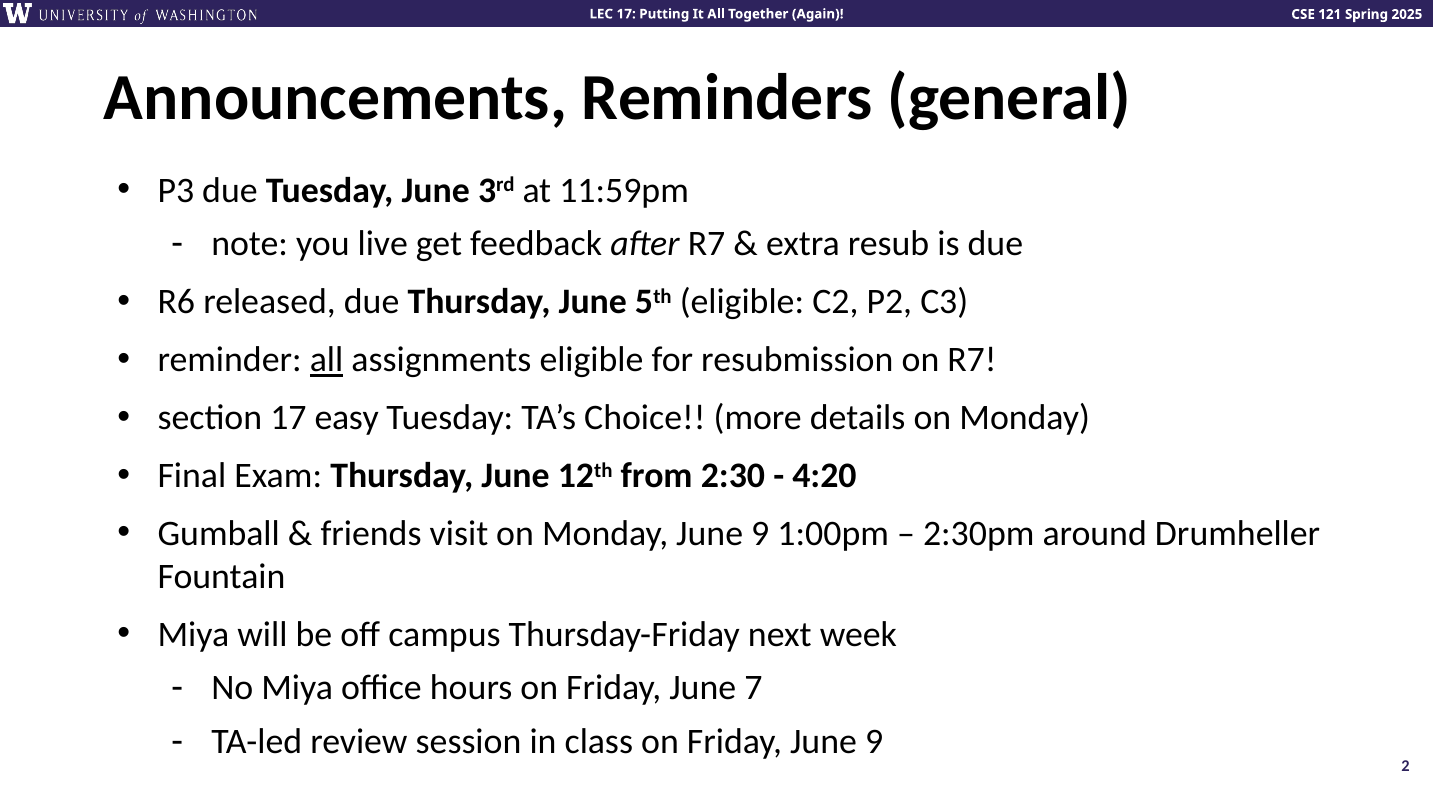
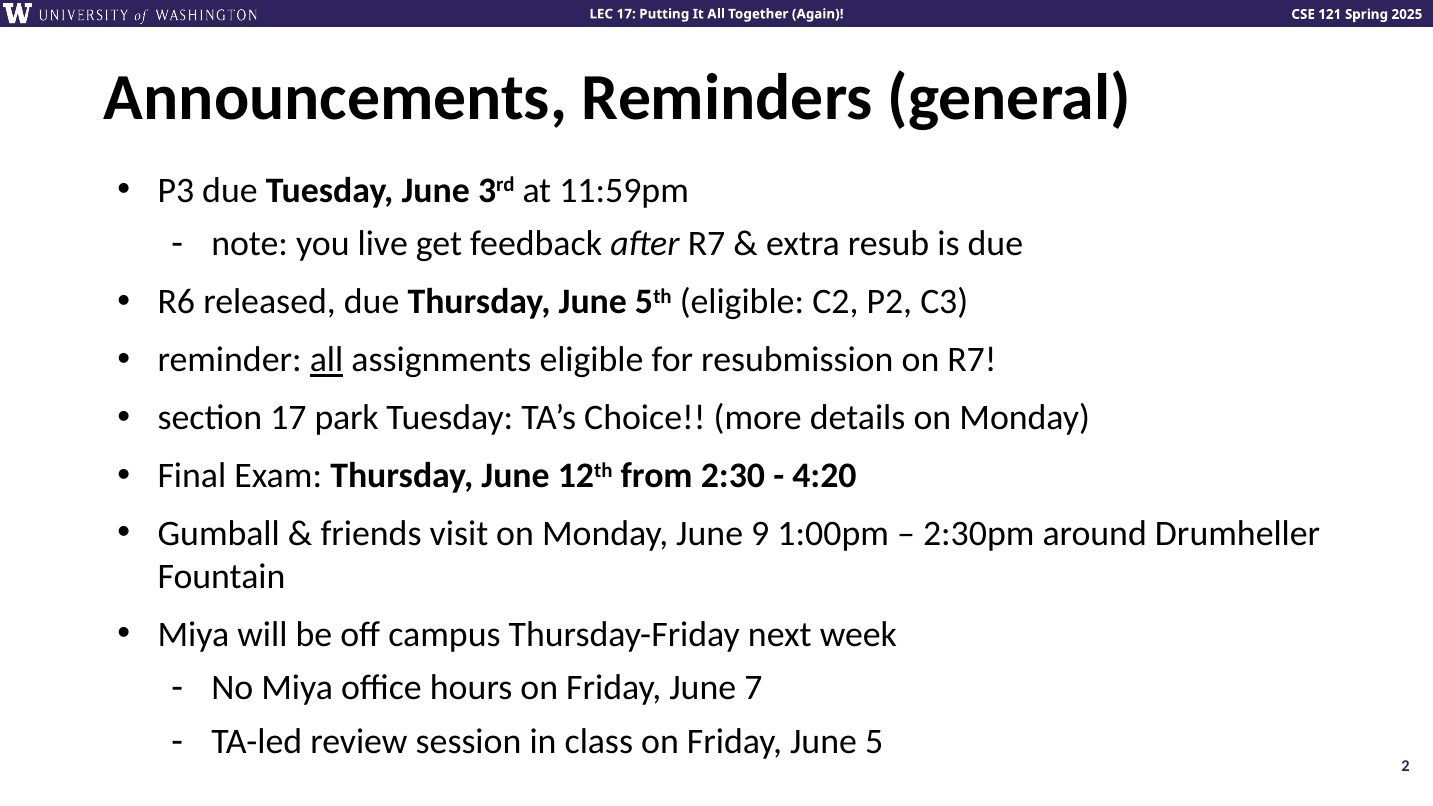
easy: easy -> park (347, 418)
Friday June 9: 9 -> 5 (874, 741)
